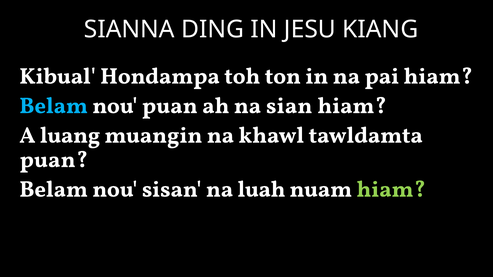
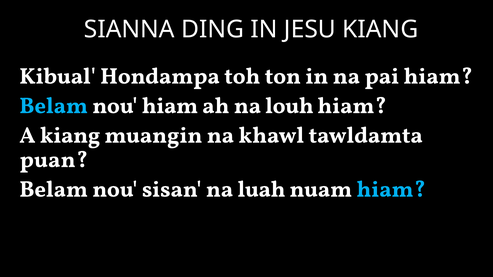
nou puan: puan -> hiam (170, 106)
sian: sian -> louh (289, 106)
A luang: luang -> kiang (70, 135)
hiam colour: light green -> light blue (391, 189)
